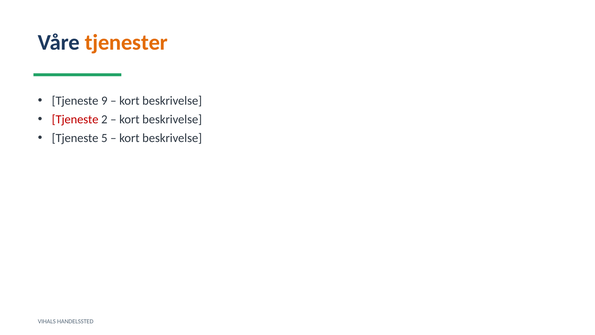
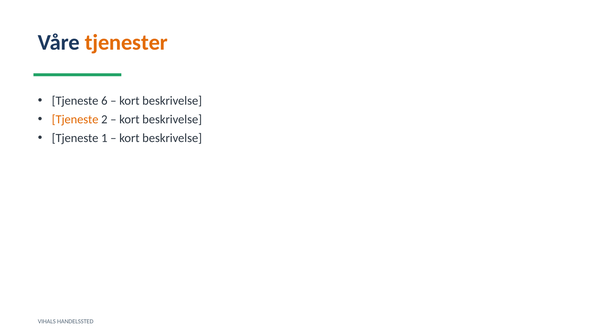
9: 9 -> 6 (104, 101)
Tjeneste colour: red -> orange (75, 119)
5: 5 -> 1 (104, 138)
